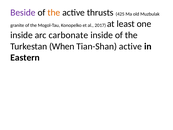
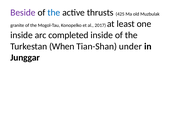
the colour: orange -> blue (54, 13)
carbonate: carbonate -> completed (68, 35)
Tian-Shan active: active -> under (130, 46)
Eastern: Eastern -> Junggar (25, 57)
